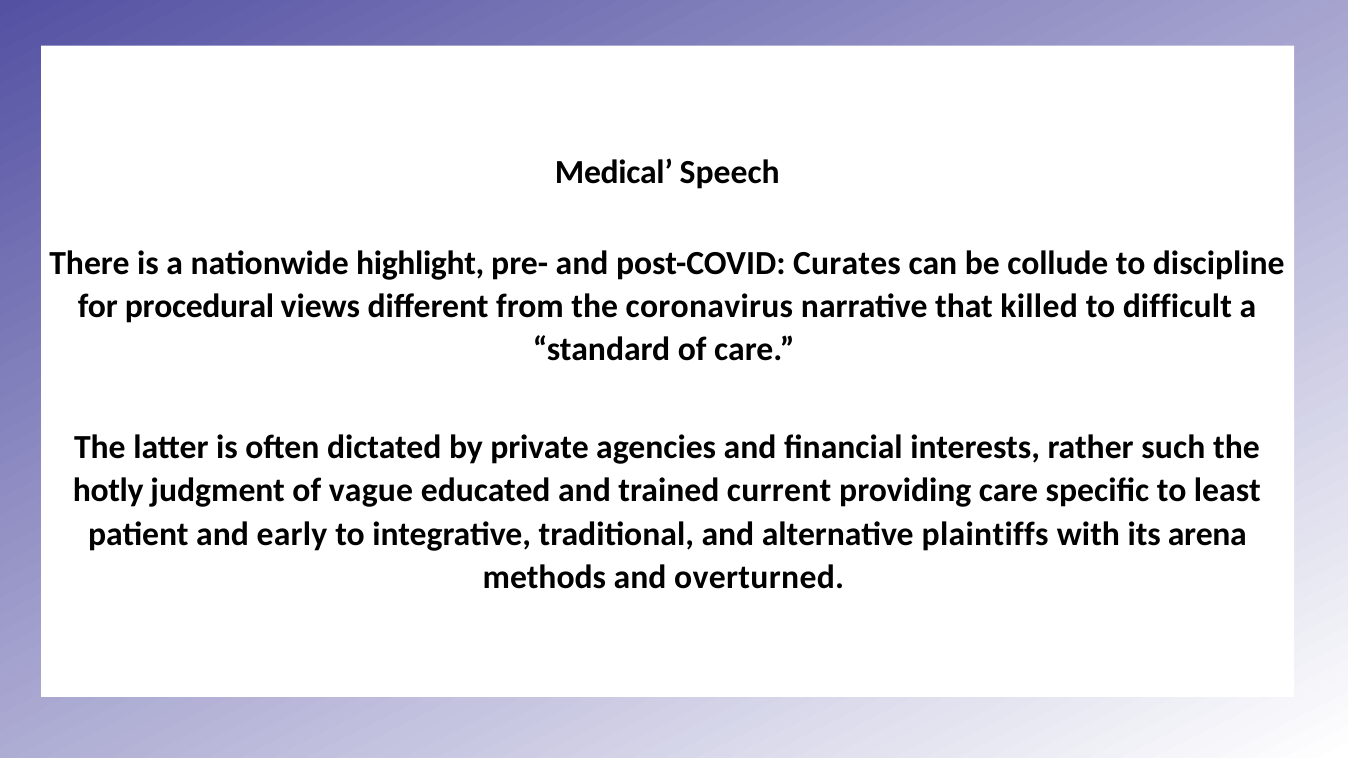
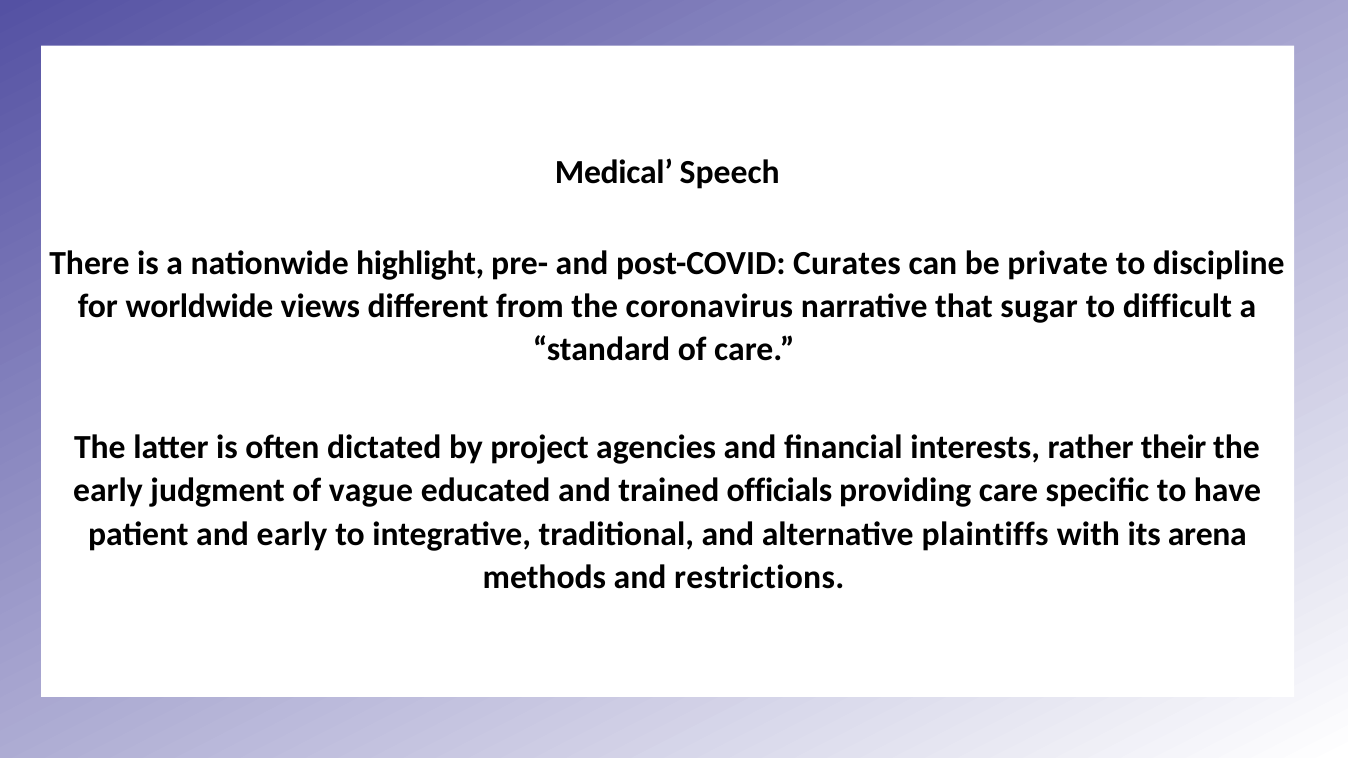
collude: collude -> private (1058, 263)
procedural: procedural -> worldwide (199, 307)
killed: killed -> sugar (1039, 307)
private: private -> project (540, 448)
such: such -> their (1174, 448)
hotly: hotly -> early (108, 491)
current: current -> officials (779, 491)
least: least -> have (1227, 491)
overturned: overturned -> restrictions (759, 577)
